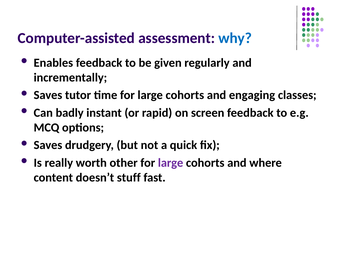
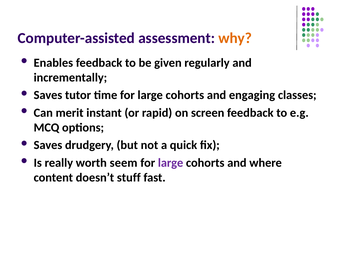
why colour: blue -> orange (235, 38)
badly: badly -> merit (70, 113)
other: other -> seem (124, 163)
